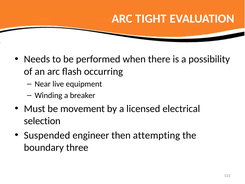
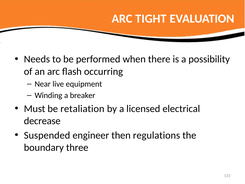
movement: movement -> retaliation (82, 109)
selection: selection -> decrease (42, 121)
attempting: attempting -> regulations (157, 135)
